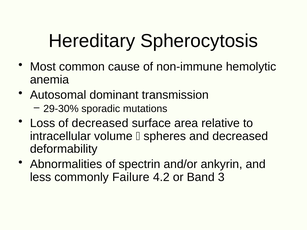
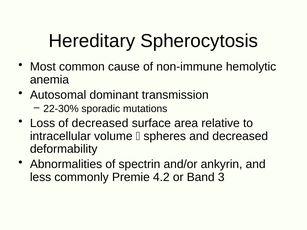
29-30%: 29-30% -> 22-30% (61, 109)
Failure: Failure -> Premie (131, 177)
